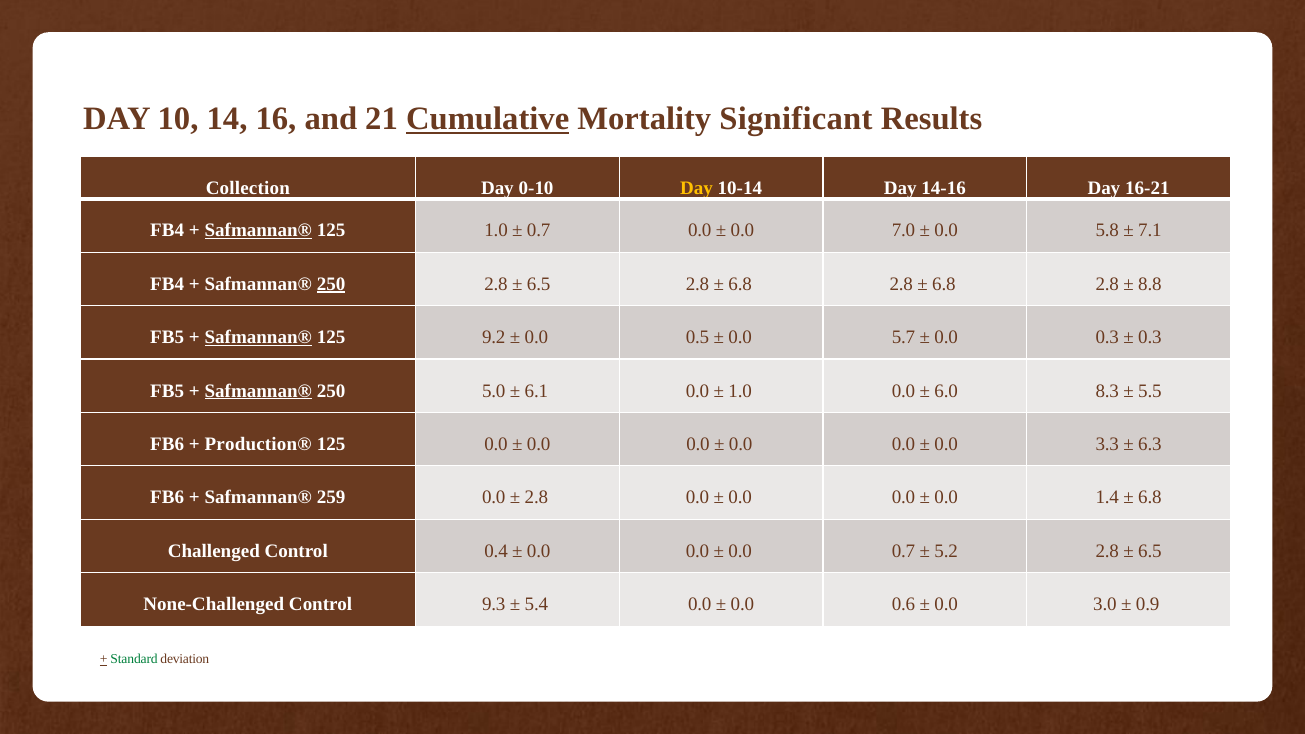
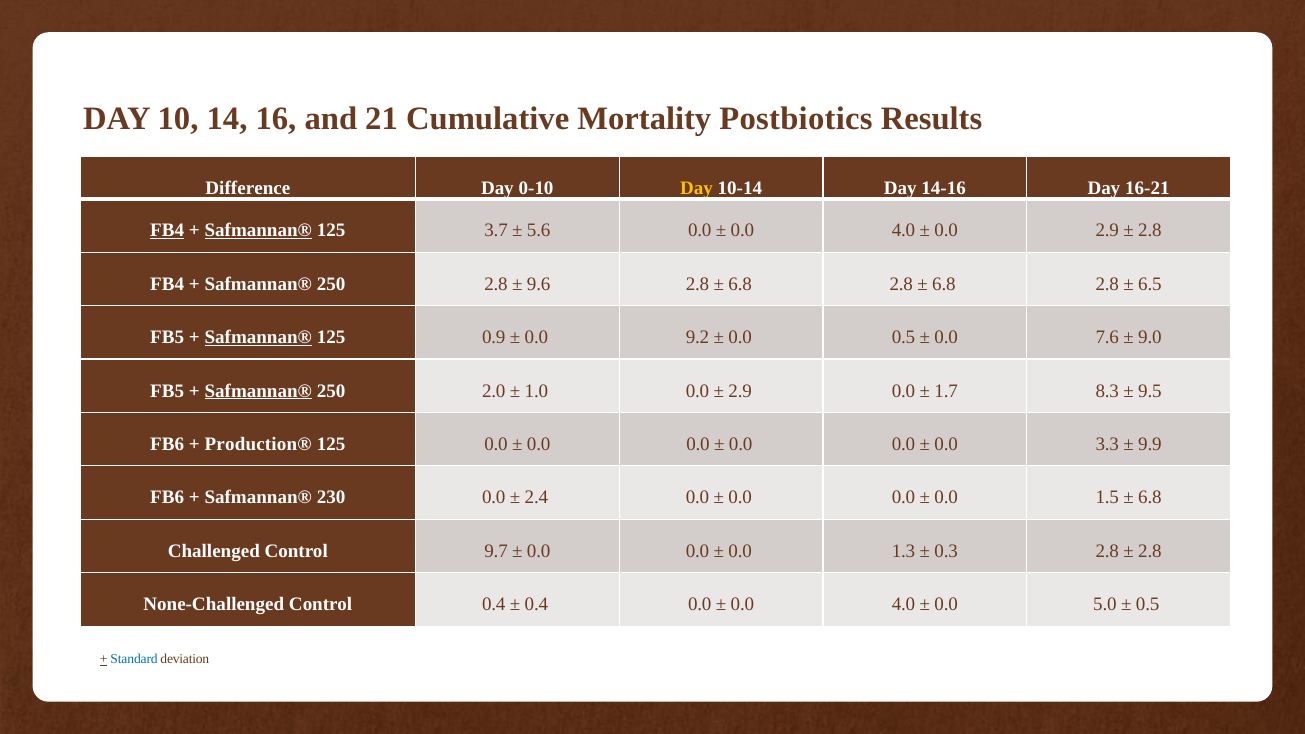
Cumulative underline: present -> none (488, 119)
Significant: Significant -> Postbiotics (796, 119)
Collection: Collection -> Difference (248, 188)
FB4 underline: none -> present (167, 230)
125 1.0: 1.0 -> 3.7 (496, 230)
0.7: 0.7 -> 5.6 (539, 230)
7.0: 7.0 -> 4.0 (904, 230)
0.0 5.8: 5.8 -> 2.9 (1107, 230)
7.1: 7.1 -> 2.8 (1150, 230)
250 underline: present -> none (331, 284)
6.5: 6.5 -> 9.6 (539, 284)
8.8: 8.8 -> 6.5 (1150, 284)
9.2: 9.2 -> 0.9 (494, 337)
0.5: 0.5 -> 9.2 (698, 337)
0.0 5.7: 5.7 -> 0.5 (904, 337)
0.0 0.3: 0.3 -> 7.6 (1107, 337)
0.3: 0.3 -> 9.0 (1150, 337)
5.0: 5.0 -> 2.0 (494, 391)
6.1: 6.1 -> 1.0 (536, 391)
1.0: 1.0 -> 2.9 (740, 391)
6.0: 6.0 -> 1.7 (946, 391)
5.5: 5.5 -> 9.5 (1150, 391)
6.3: 6.3 -> 9.9 (1150, 444)
259: 259 -> 230 (331, 498)
2.8: 2.8 -> 2.4 (536, 498)
1.4: 1.4 -> 1.5 (1107, 498)
0.4: 0.4 -> 9.7 (496, 551)
0.0 0.7: 0.7 -> 1.3 (904, 551)
5.2: 5.2 -> 0.3 (946, 551)
6.5: 6.5 -> 2.8 (1150, 551)
Control 9.3: 9.3 -> 0.4 (494, 605)
5.4: 5.4 -> 0.4 (536, 605)
0.6: 0.6 -> 4.0 (904, 605)
3.0: 3.0 -> 5.0 (1105, 605)
0.9: 0.9 -> 0.5 (1148, 605)
Standard colour: green -> blue (134, 660)
